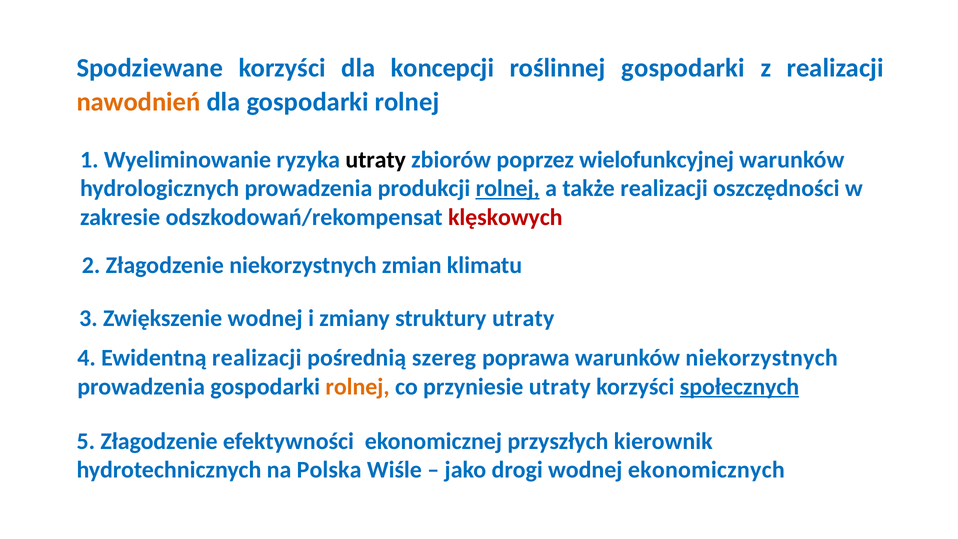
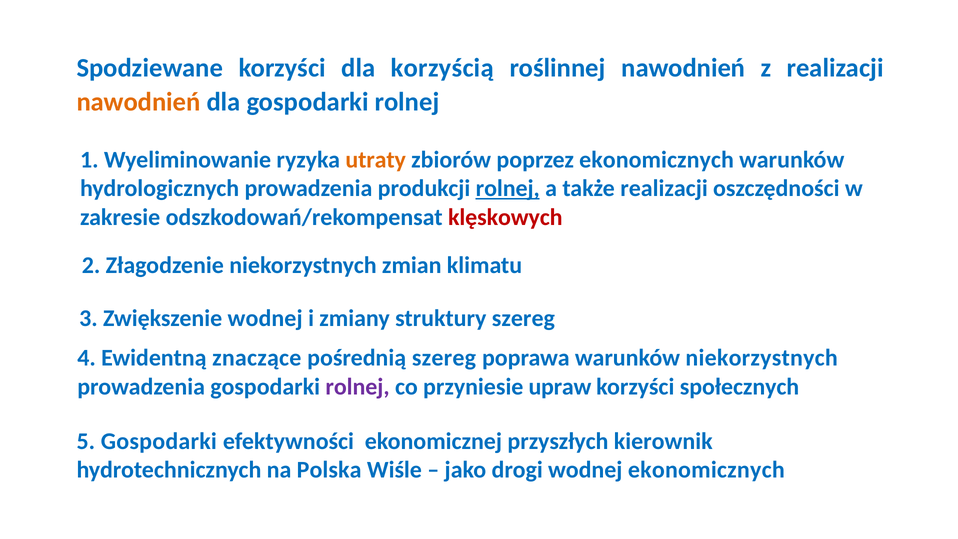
koncepcji: koncepcji -> korzyścią (442, 68)
roślinnej gospodarki: gospodarki -> nawodnień (683, 68)
utraty colour: black -> orange (376, 160)
poprzez wielofunkcyjnej: wielofunkcyjnej -> ekonomicznych (657, 160)
struktury utraty: utraty -> szereg (523, 318)
Ewidentną realizacji: realizacji -> znaczące (257, 358)
rolnej colour: orange -> purple (358, 387)
przyniesie utraty: utraty -> upraw (560, 387)
społecznych underline: present -> none (740, 387)
5 Złagodzenie: Złagodzenie -> Gospodarki (159, 441)
